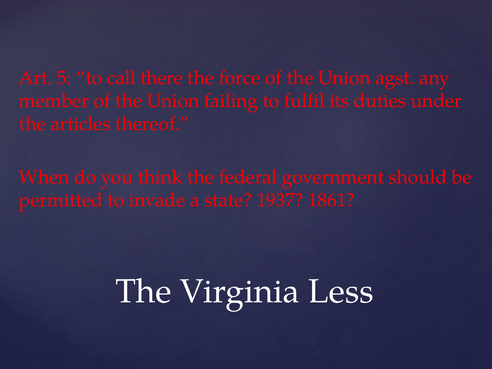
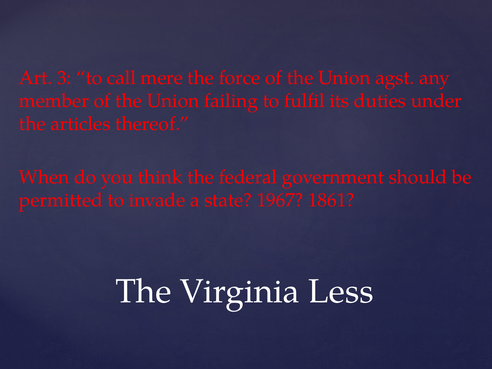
5: 5 -> 3 (64, 78)
there: there -> mere (162, 78)
1937: 1937 -> 1967 (280, 200)
